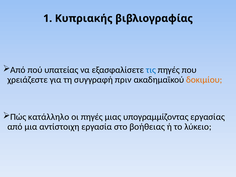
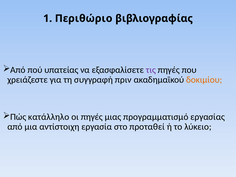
Κυπριακής: Κυπριακής -> Περιθώριο (84, 18)
τις colour: blue -> purple (151, 70)
υπογραμμίζοντας: υπογραμμίζοντας -> προγραμματισμό (156, 117)
βοήθειας: βοήθειας -> προταθεί (147, 127)
